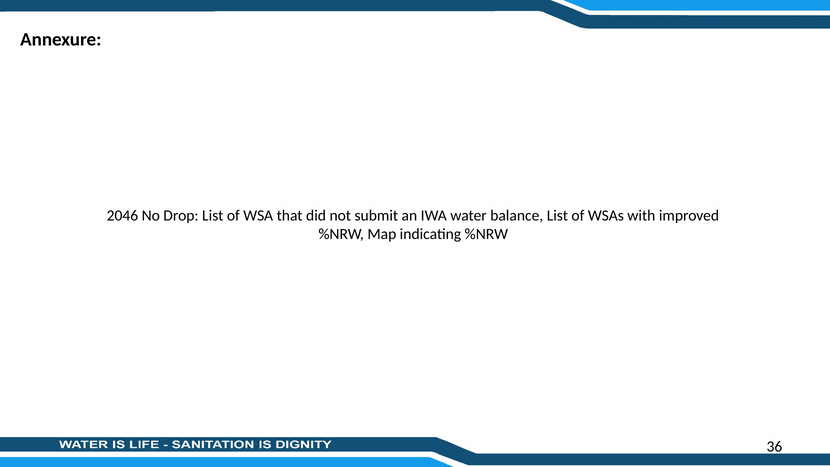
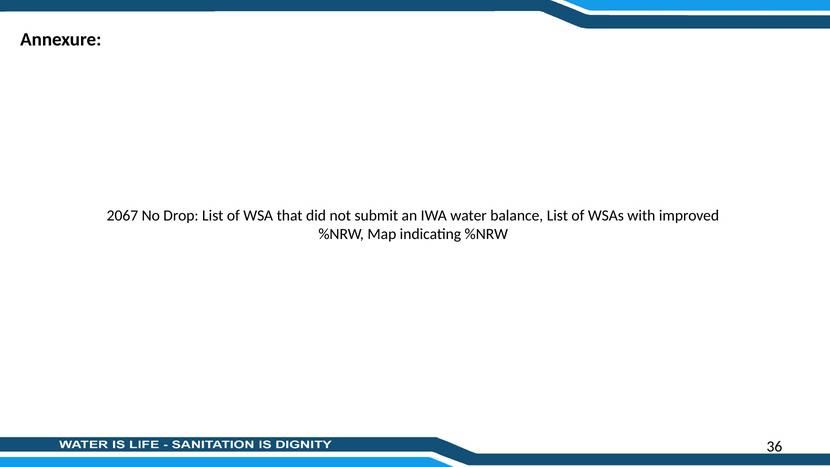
2046: 2046 -> 2067 (122, 215)
